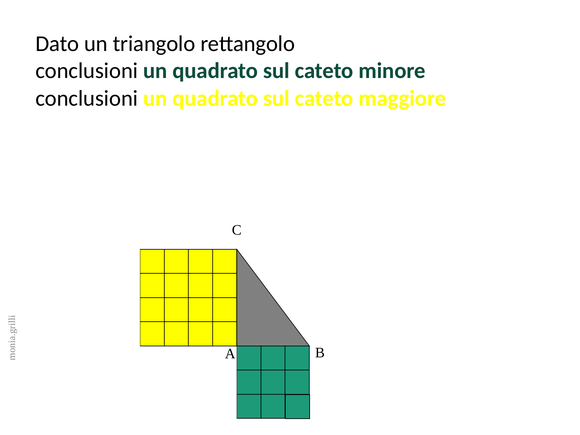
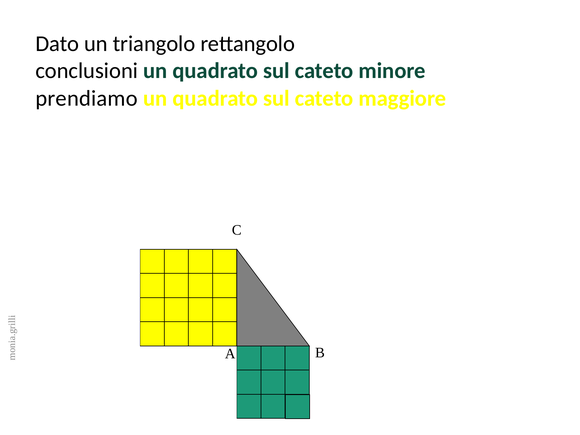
conclusioni: conclusioni -> prendiamo (87, 98)
